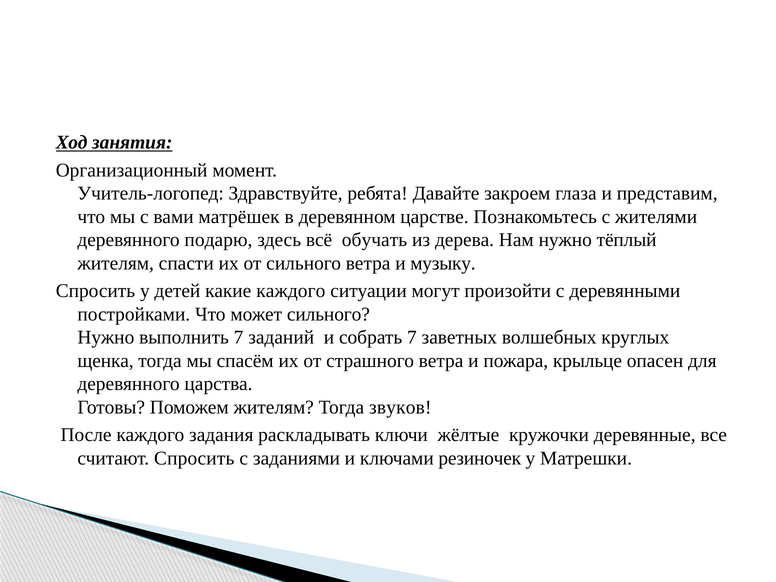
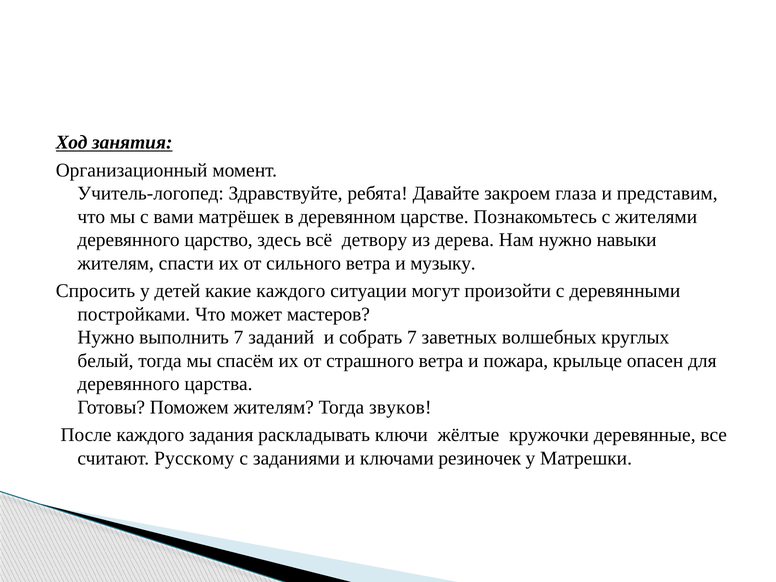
подарю: подарю -> царство (219, 240)
обучать: обучать -> детвору (375, 240)
тёплый: тёплый -> навыки (627, 240)
может сильного: сильного -> мастеров (328, 314)
щенка: щенка -> белый (106, 361)
считают Спросить: Спросить -> Русскому (194, 458)
